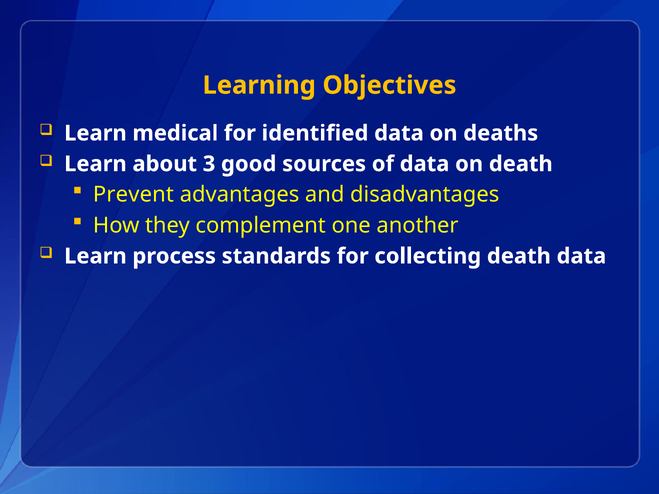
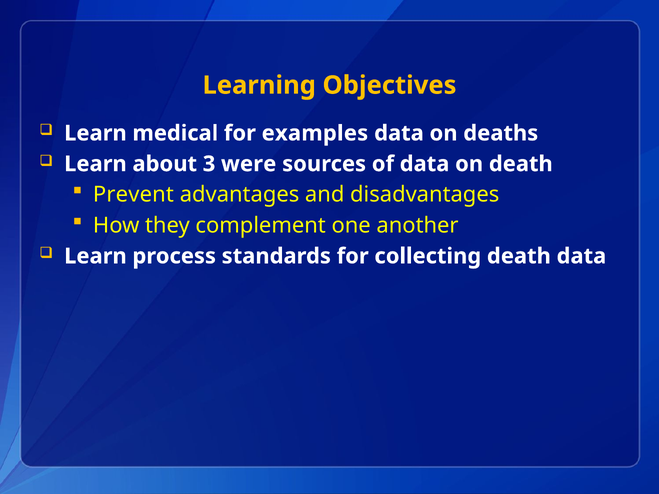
identified: identified -> examples (315, 133)
good: good -> were (249, 164)
